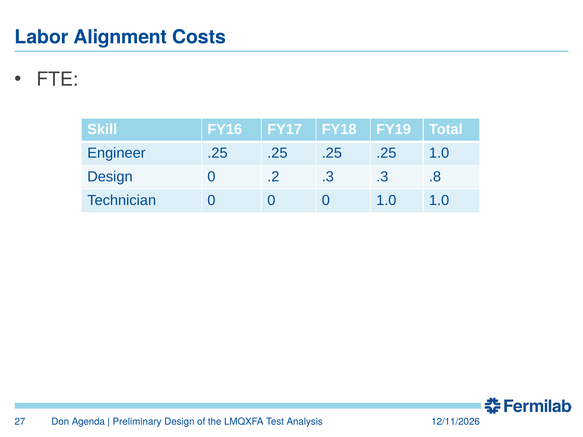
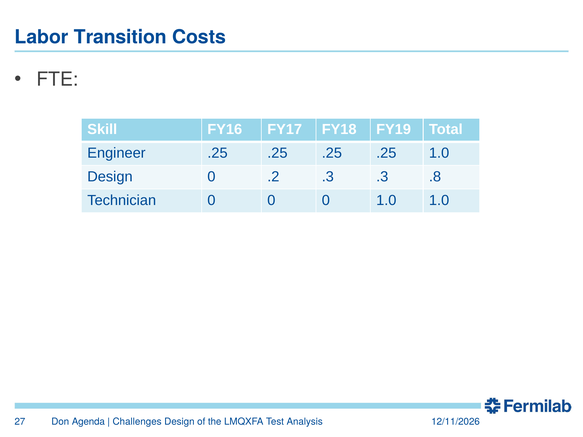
Alignment: Alignment -> Transition (120, 37)
Preliminary: Preliminary -> Challenges (137, 422)
